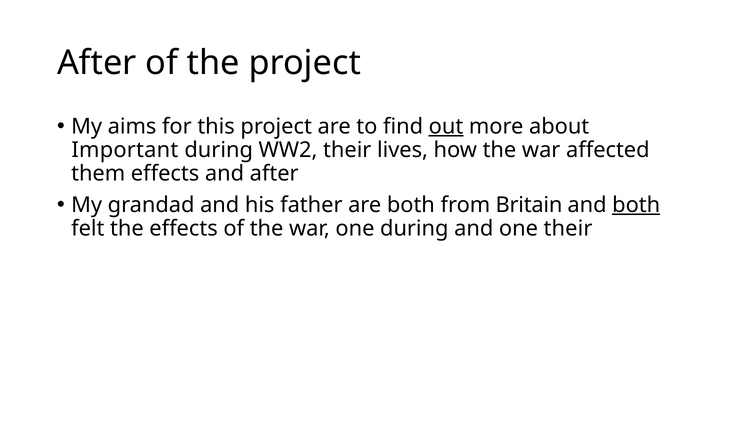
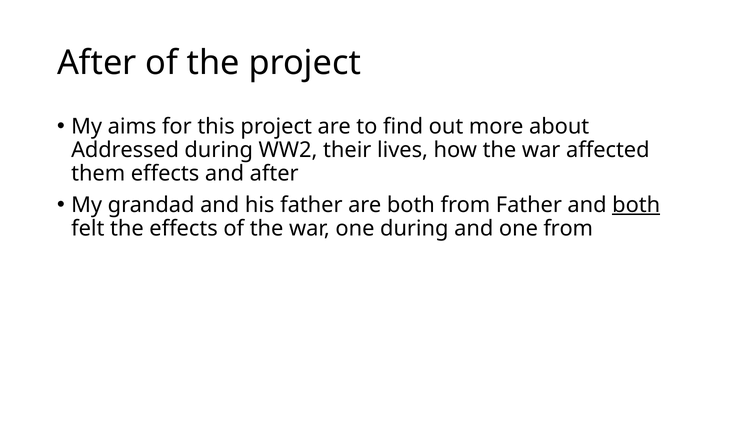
out underline: present -> none (446, 127)
Important: Important -> Addressed (125, 150)
from Britain: Britain -> Father (529, 205)
one their: their -> from (568, 229)
